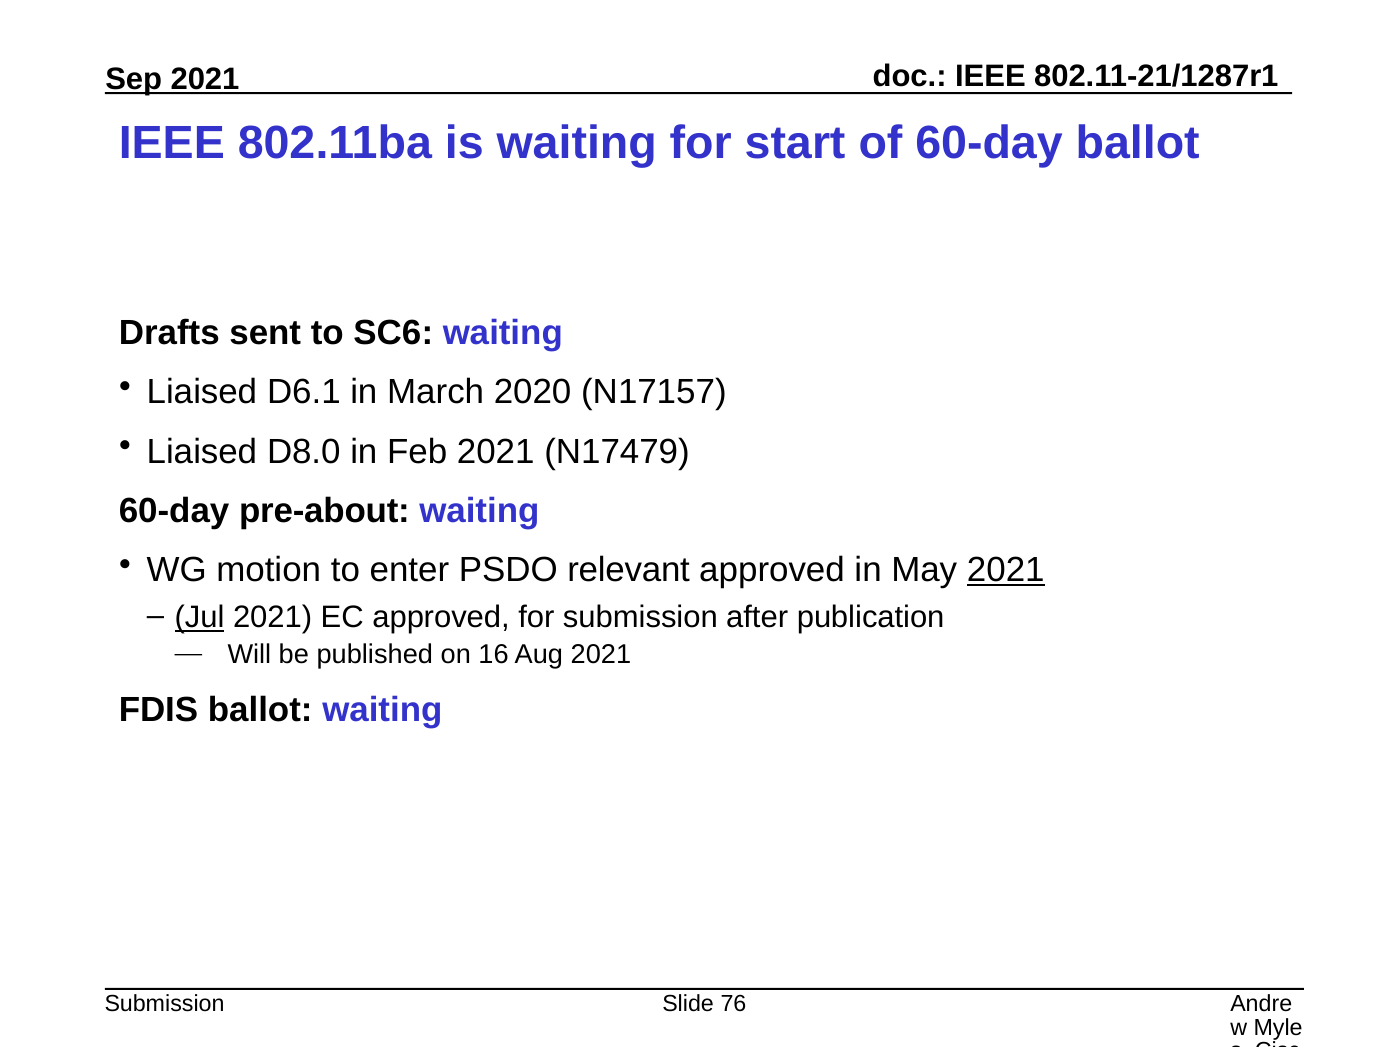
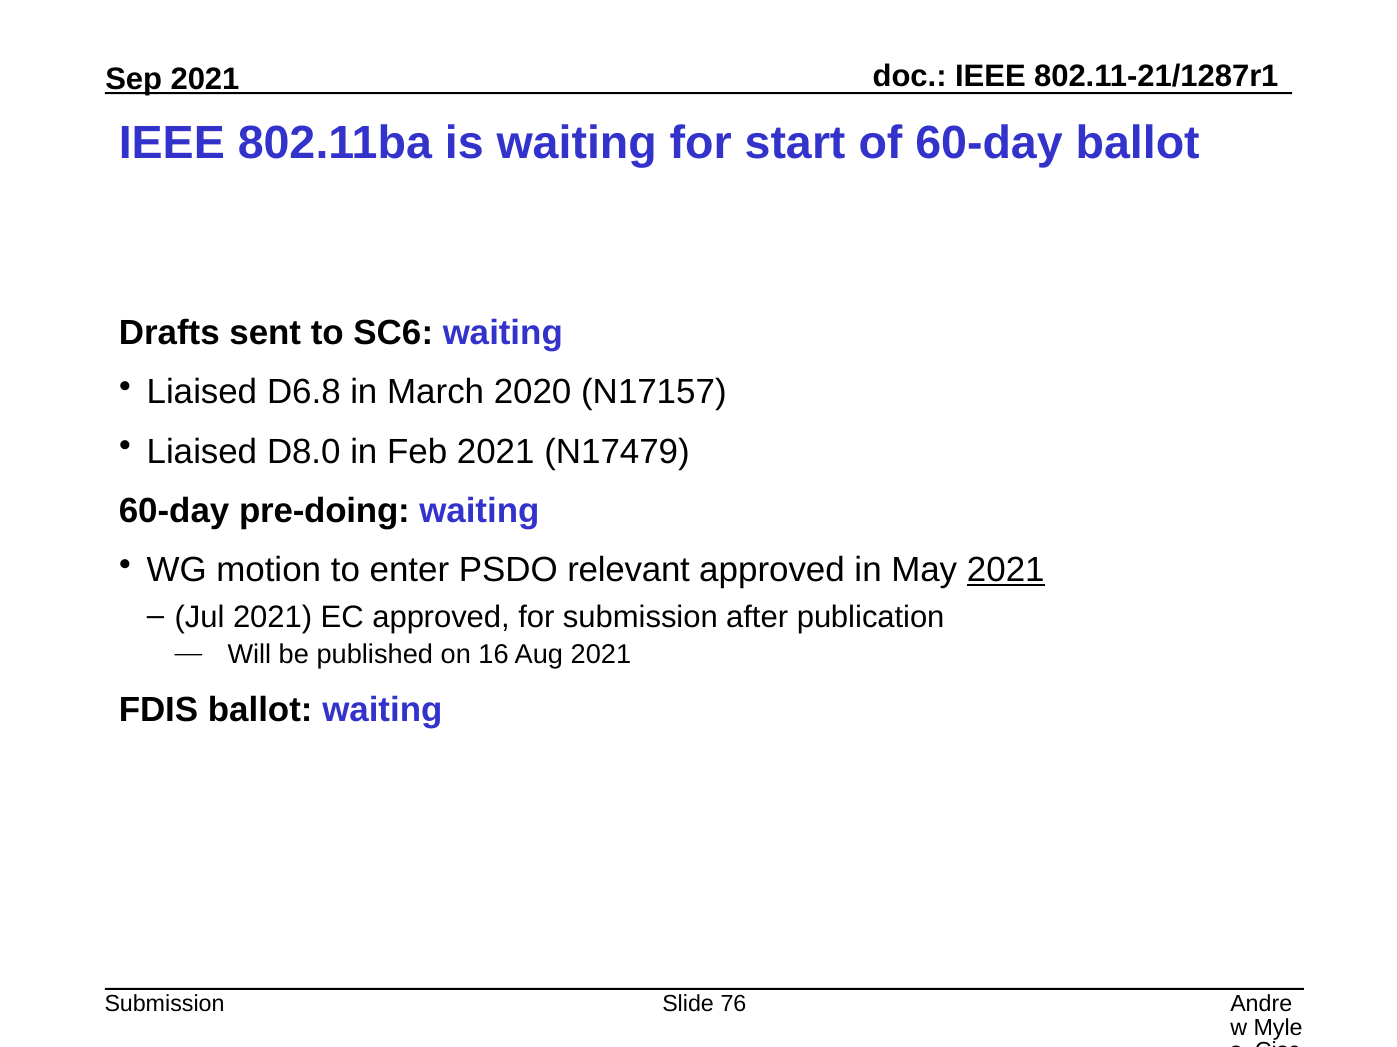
D6.1: D6.1 -> D6.8 (304, 393)
pre-about: pre-about -> pre-doing (324, 511)
Jul underline: present -> none (200, 618)
